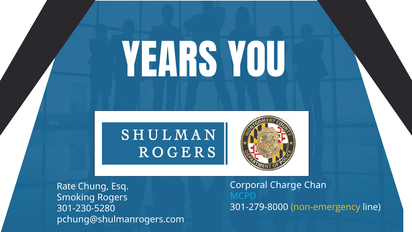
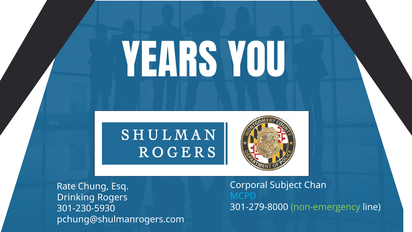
Charge: Charge -> Subject (286, 185)
Smoking: Smoking -> Drinking (76, 197)
non-emergency colour: yellow -> light green (325, 207)
301-230-5280: 301-230-5280 -> 301-230-5930 (86, 208)
